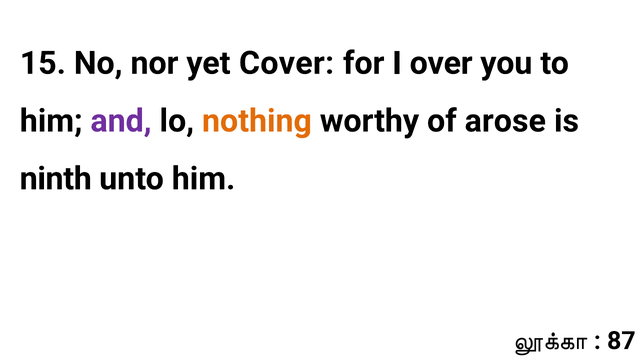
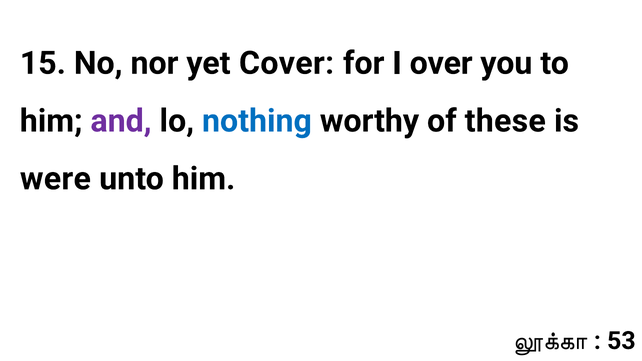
nothing colour: orange -> blue (257, 121)
arose: arose -> these (505, 121)
ninth: ninth -> were (55, 179)
87: 87 -> 53 (621, 341)
